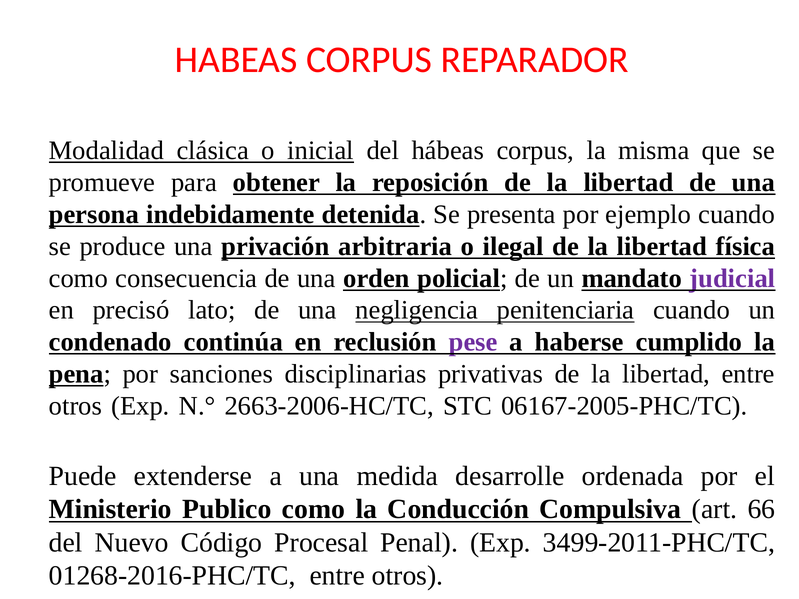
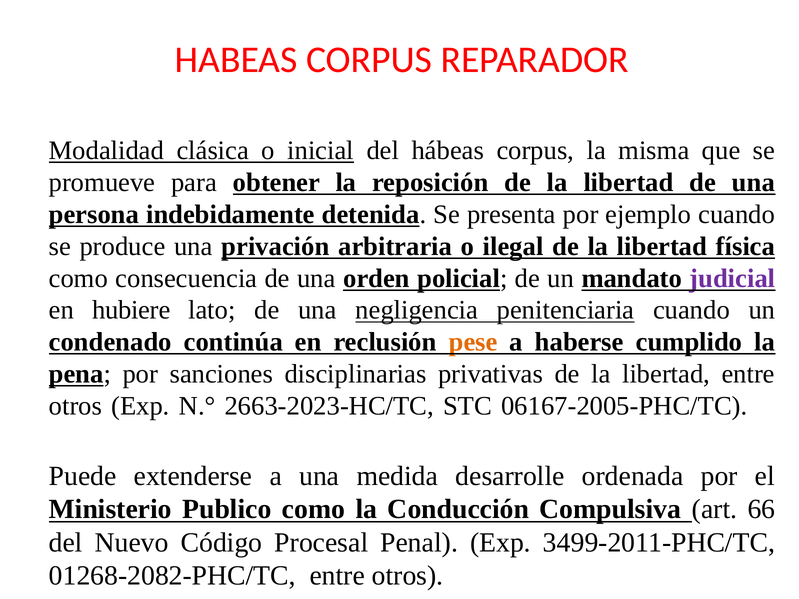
precisó: precisó -> hubiere (131, 310)
pese colour: purple -> orange (473, 342)
2663-2006-HC/TC: 2663-2006-HC/TC -> 2663-2023-HC/TC (329, 406)
01268-2016-PHC/TC: 01268-2016-PHC/TC -> 01268-2082-PHC/TC (172, 576)
